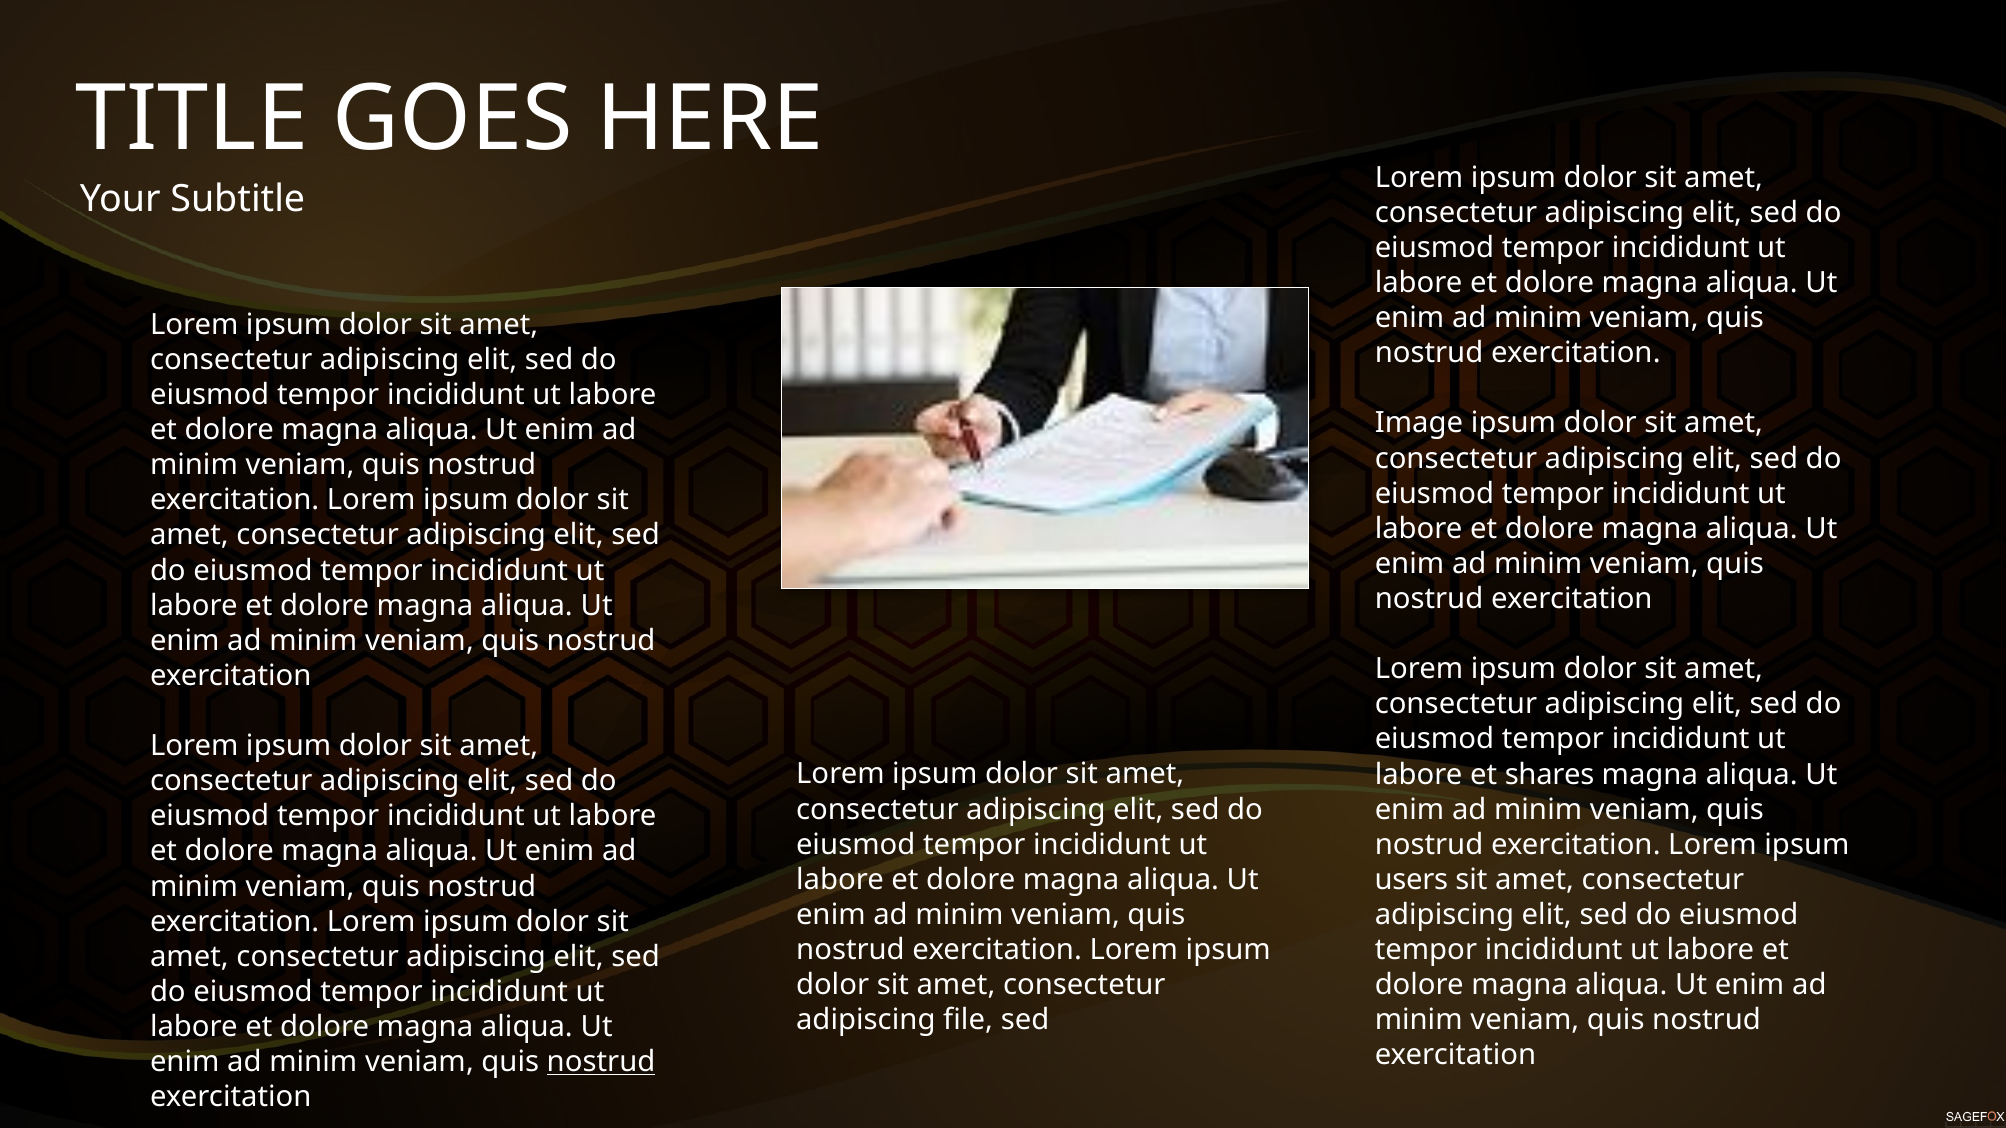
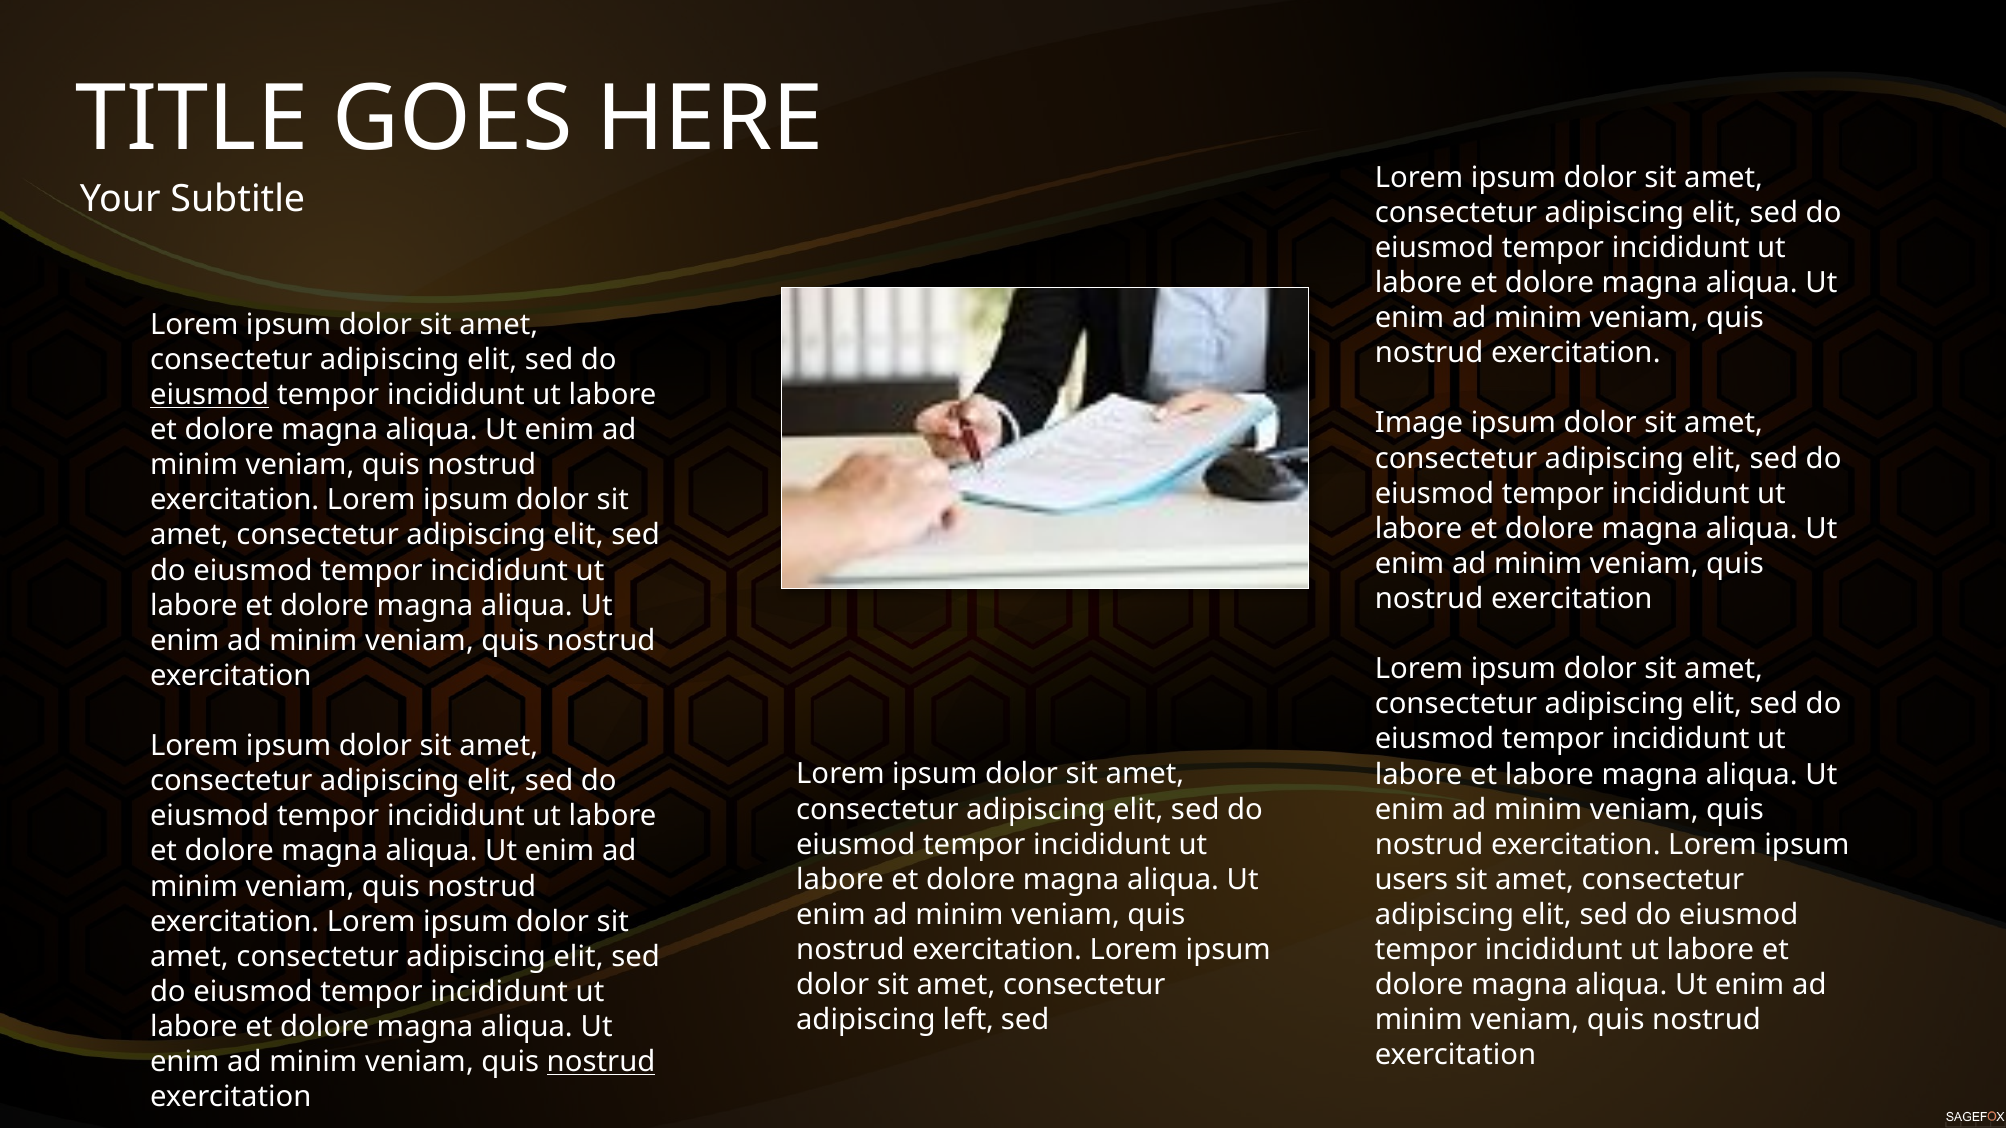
eiusmod underline: none -> present (210, 395)
et shares: shares -> labore (1549, 775)
file: file -> left (968, 1020)
